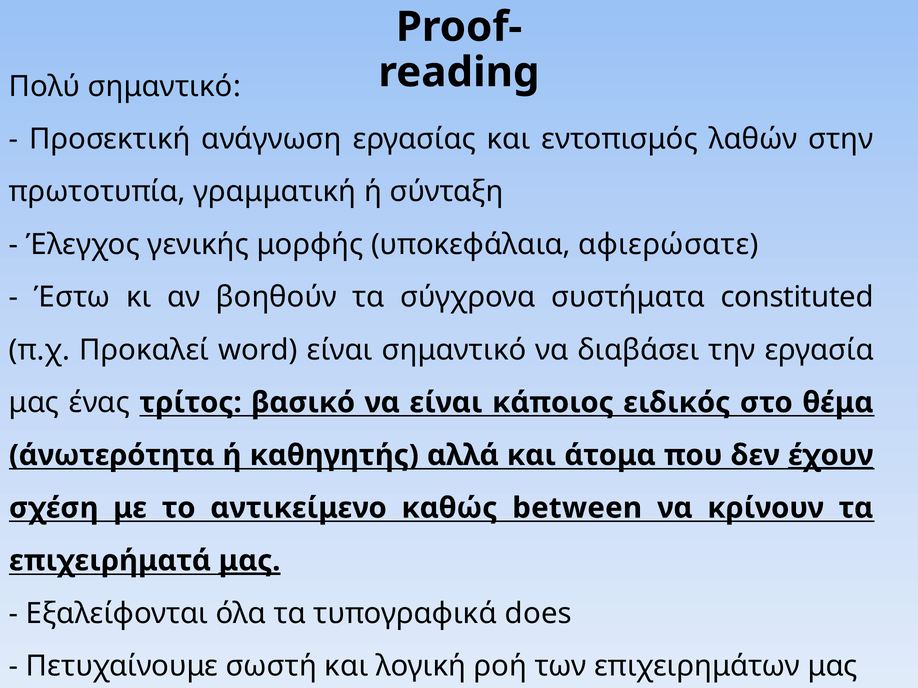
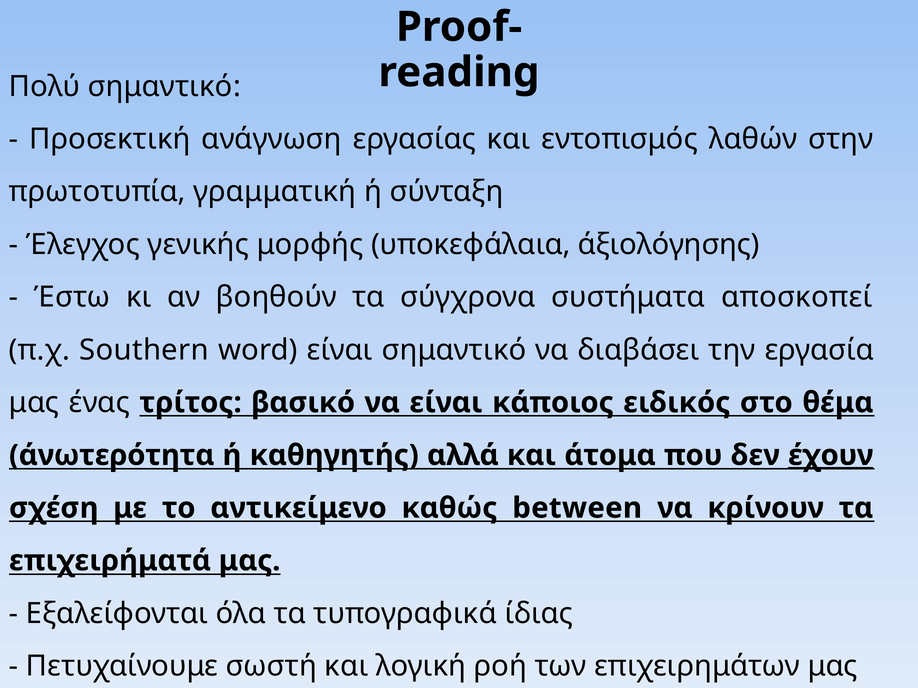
αφιερώσατε: αφιερώσατε -> άξιολόγησης (669, 245)
constituted: constituted -> αποσκοπεί (797, 297)
Προκαλεί: Προκαλεί -> Southern (144, 350)
μας underline: present -> none (250, 561)
does: does -> ίδιας (539, 614)
